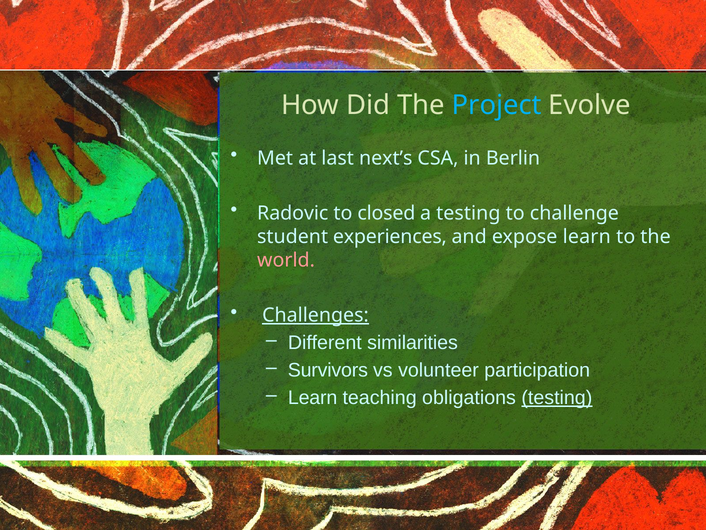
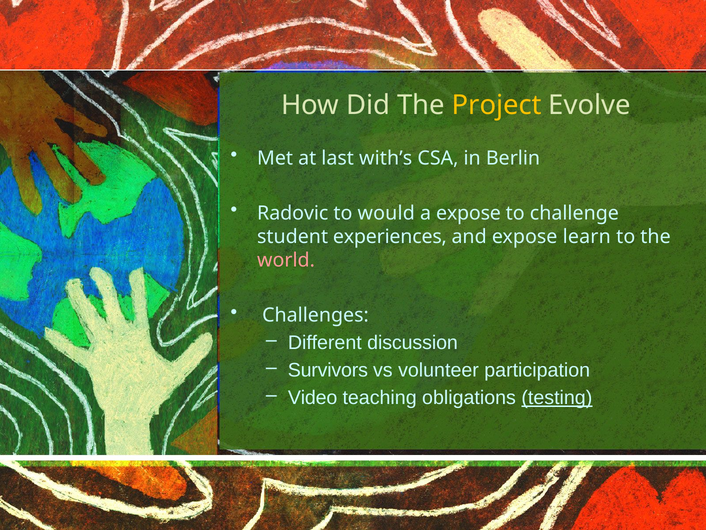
Project colour: light blue -> yellow (497, 105)
next’s: next’s -> with’s (386, 158)
closed: closed -> would (386, 213)
a testing: testing -> expose (468, 213)
Challenges underline: present -> none (316, 315)
similarities: similarities -> discussion (413, 342)
Learn: Learn -> Video (313, 397)
